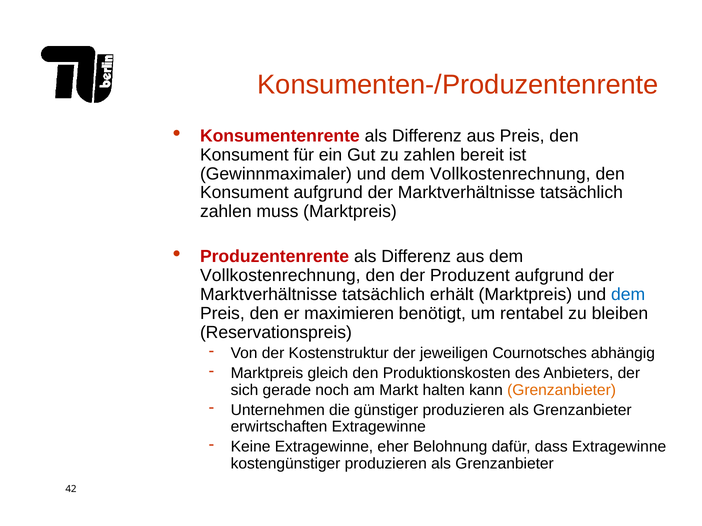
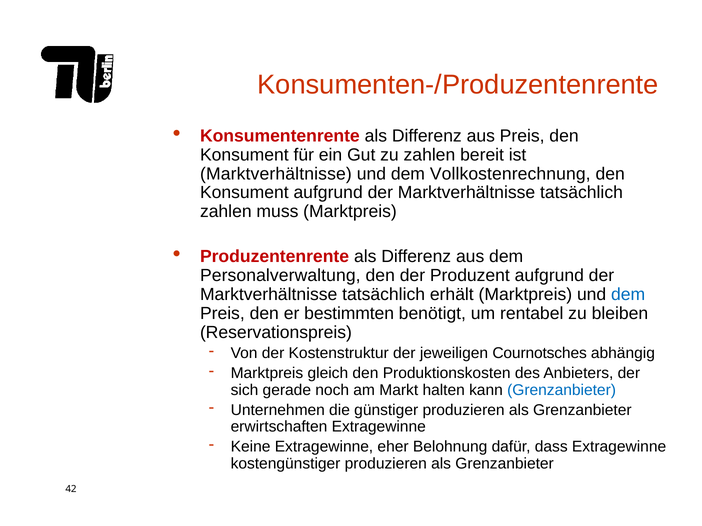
Gewinnmaximaler: Gewinnmaximaler -> Marktverhältnisse (276, 174)
Vollkostenrechnung: Vollkostenrechnung -> Personalverwaltung (280, 276)
maximieren: maximieren -> bestimmten (349, 314)
Grenzanbieter colour: orange -> blue (562, 390)
